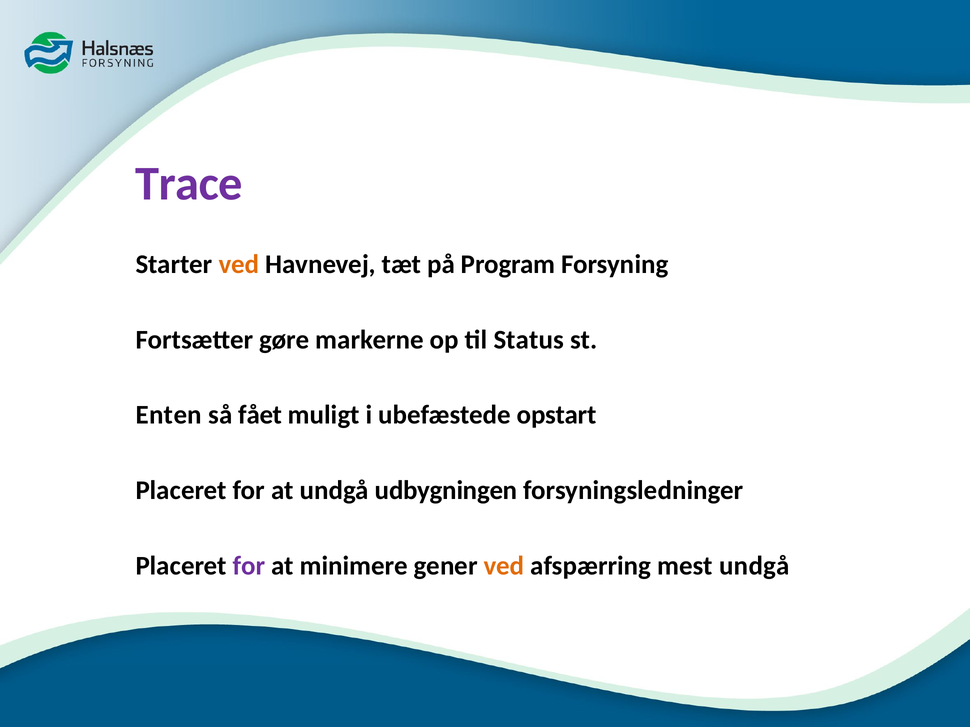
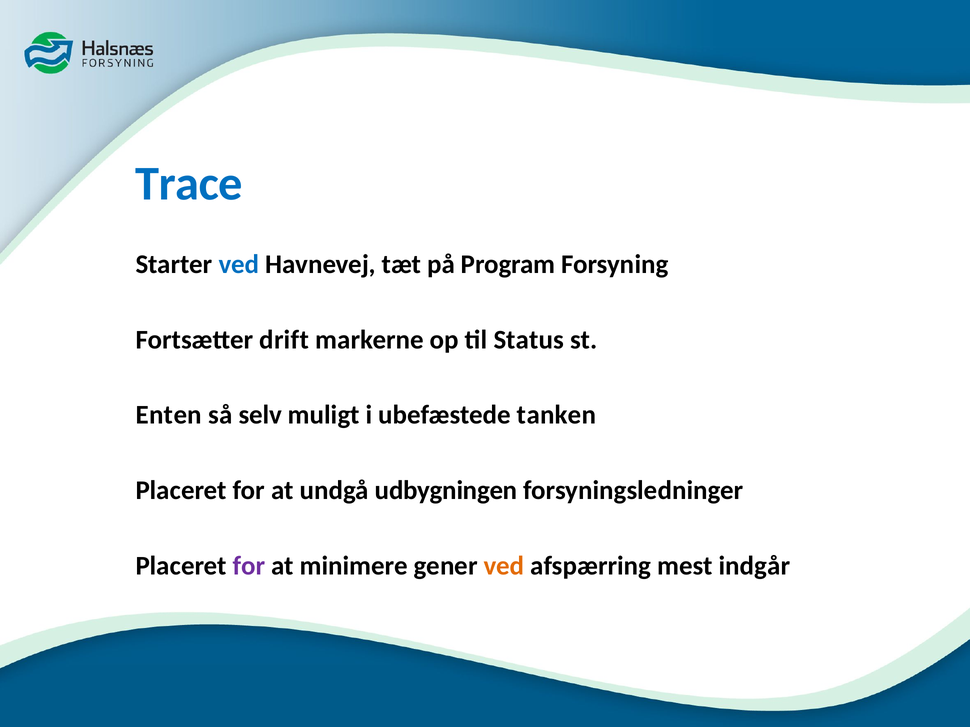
Trace colour: purple -> blue (189, 184)
ved colour: orange -> blue (239, 264)
gøre: gøre -> drift (284, 340)
fået: fået -> selv (260, 415)
opstart: opstart -> tanken (557, 415)
mest undgå: undgå -> indgår (754, 566)
